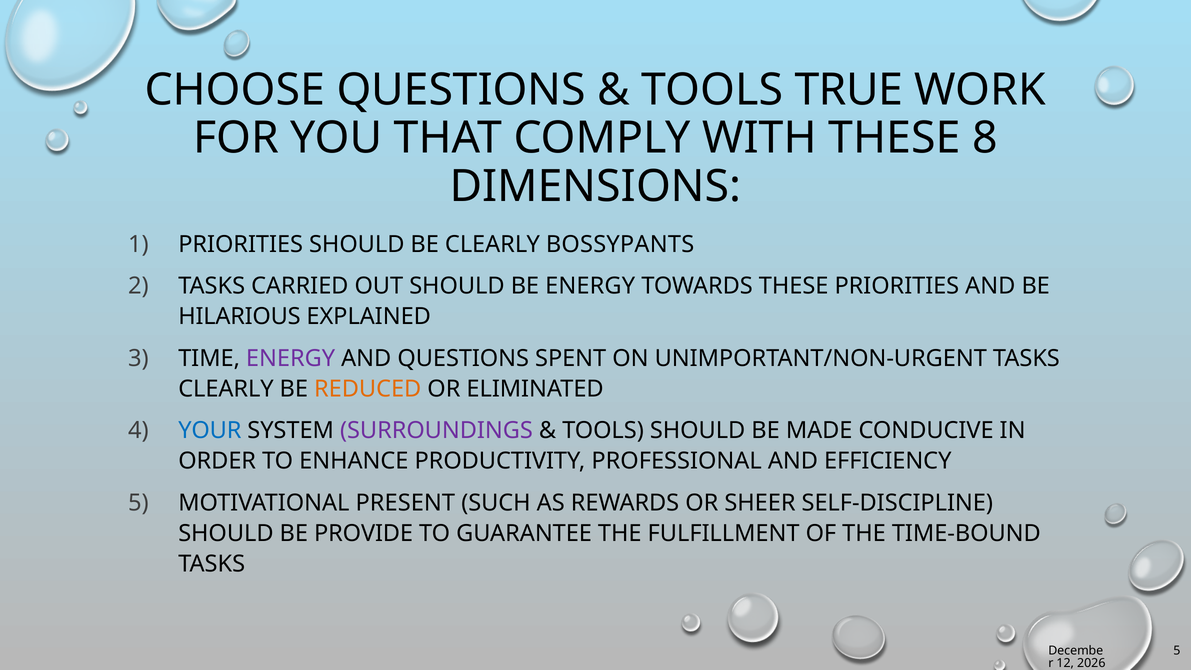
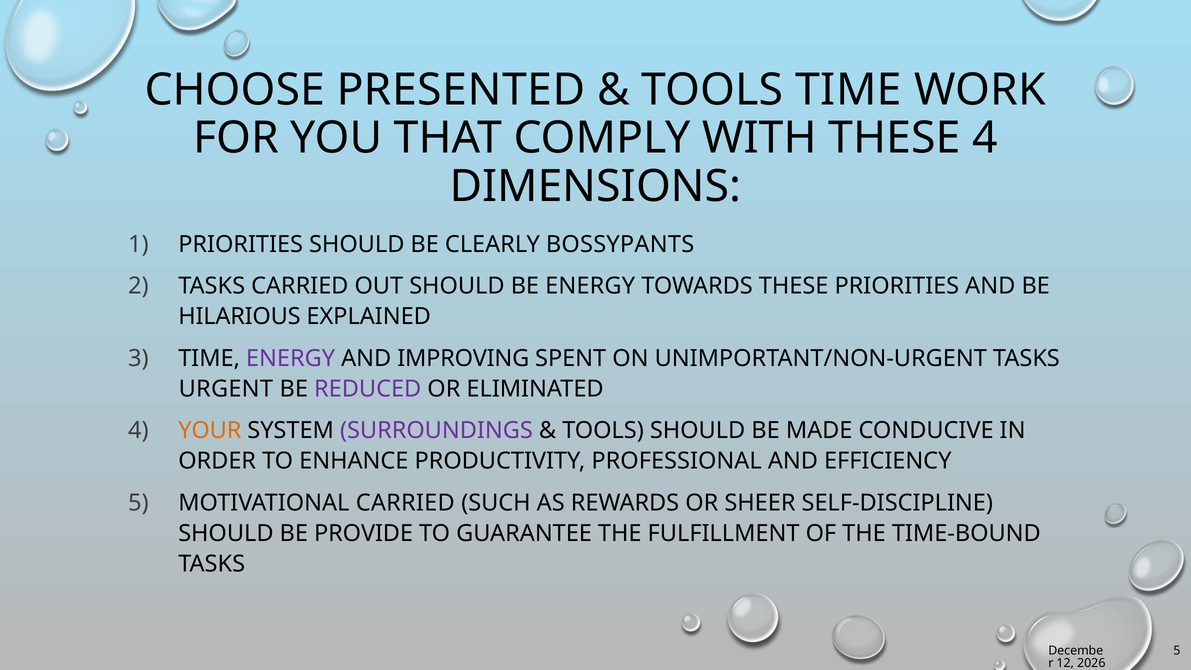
CHOOSE QUESTIONS: QUESTIONS -> PRESENTED (461, 90)
TOOLS TRUE: TRUE -> TIME (848, 90)
THESE 8: 8 -> 4 (985, 138)
AND QUESTIONS: QUESTIONS -> IMPROVING (463, 358)
CLEARLY: CLEARLY -> URGENT (226, 389)
REDUCED colour: orange -> purple (368, 389)
YOUR colour: blue -> orange (210, 431)
MOTIVATIONAL PRESENT: PRESENT -> CARRIED (405, 503)
